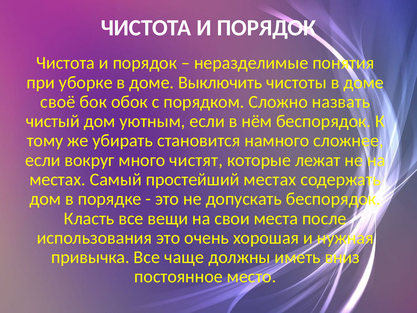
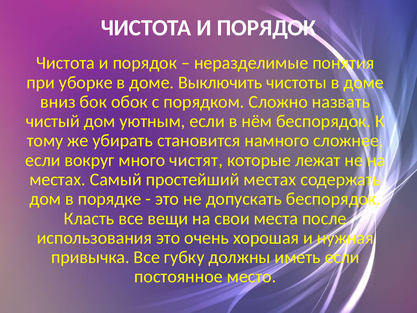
своё: своё -> вниз (58, 102)
чаще: чаще -> губку (184, 257)
иметь вниз: вниз -> если (342, 257)
